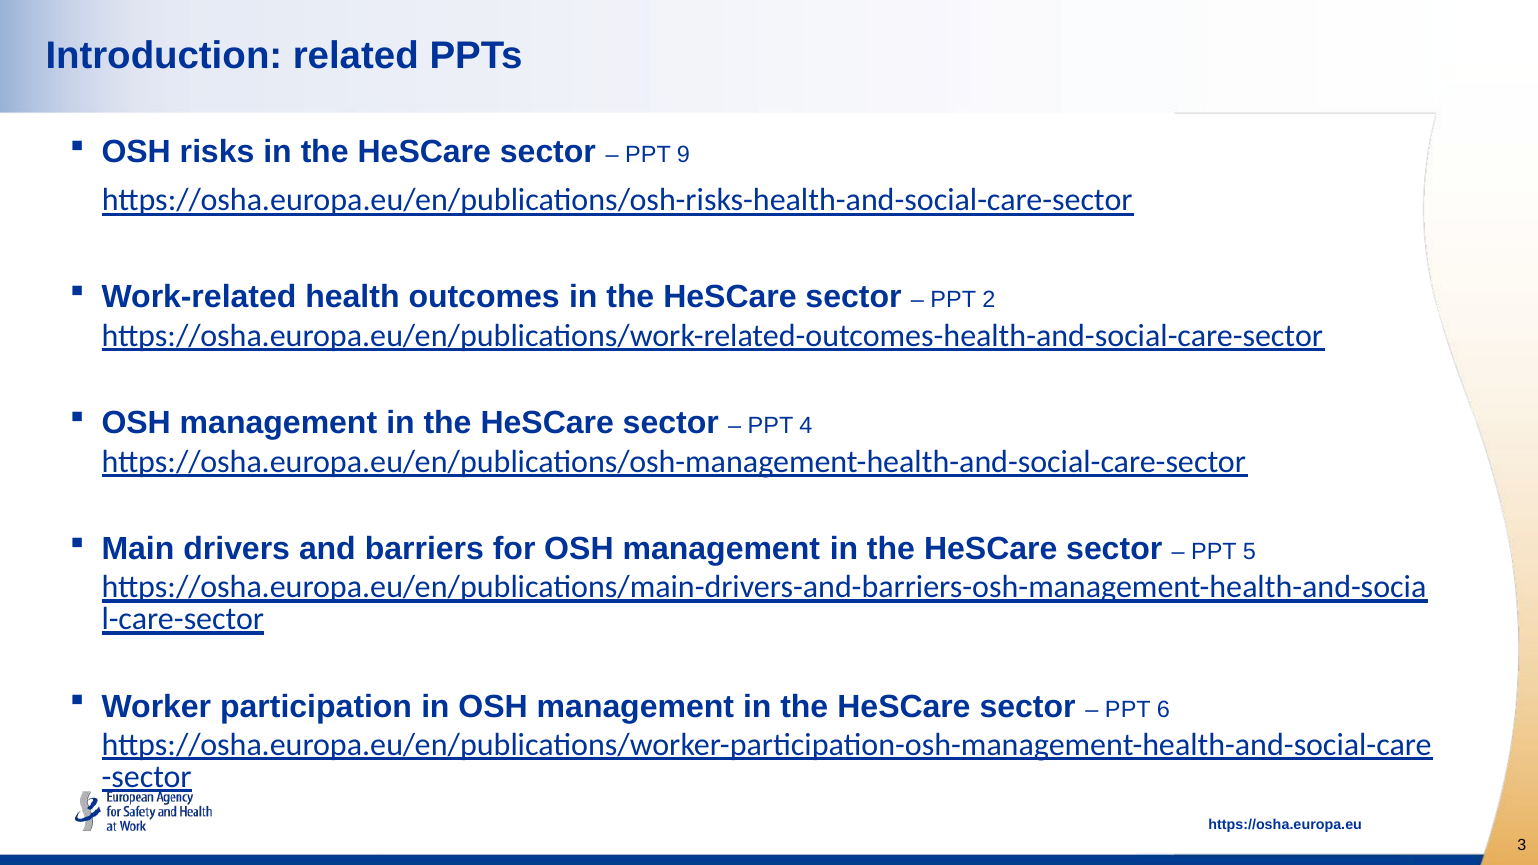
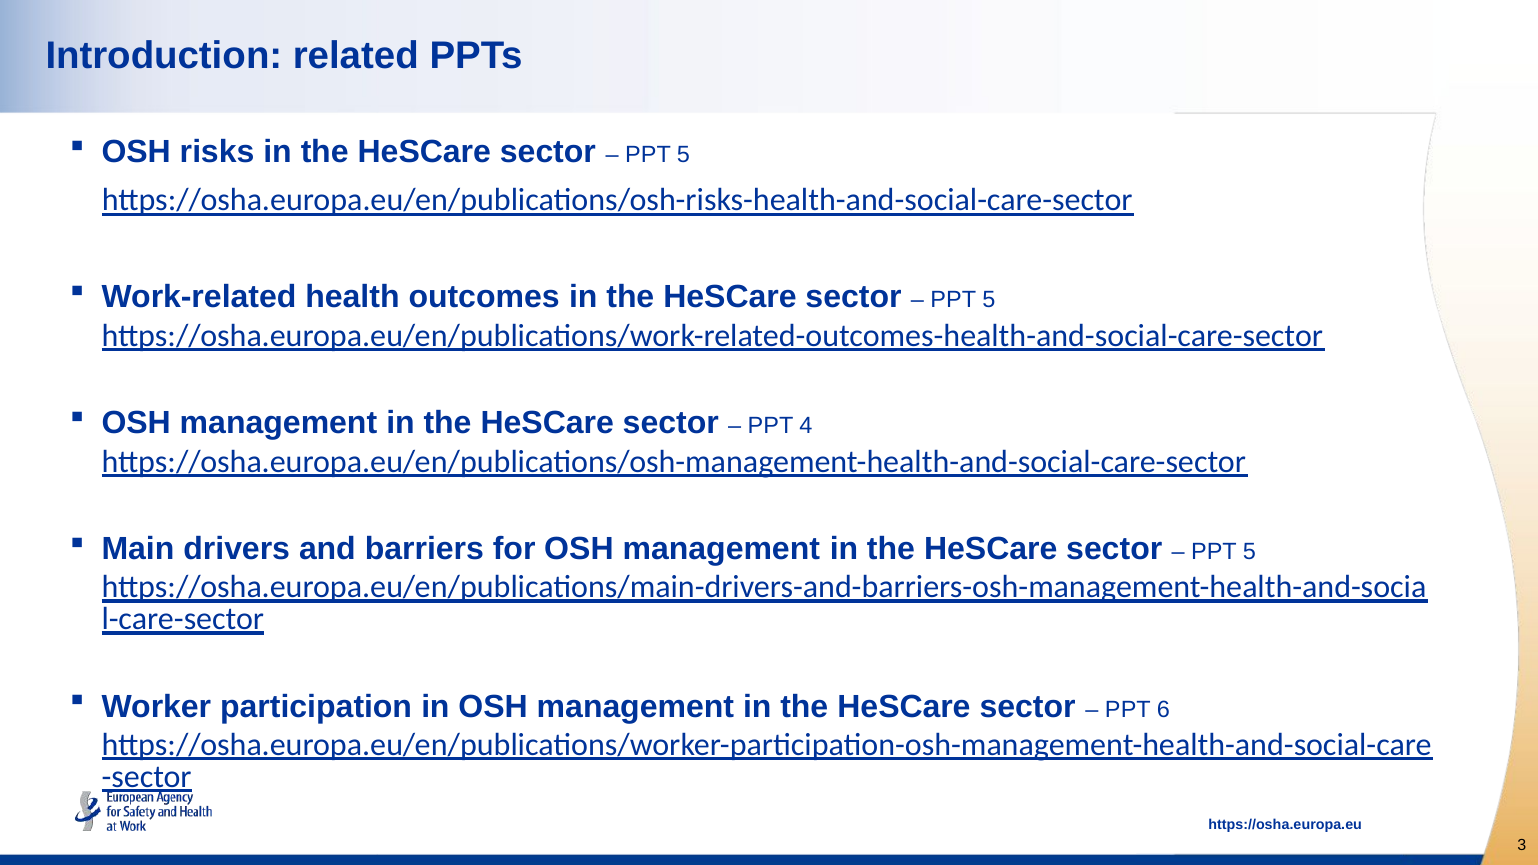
9: 9 -> 5 (684, 155)
2: 2 -> 5 (989, 300)
